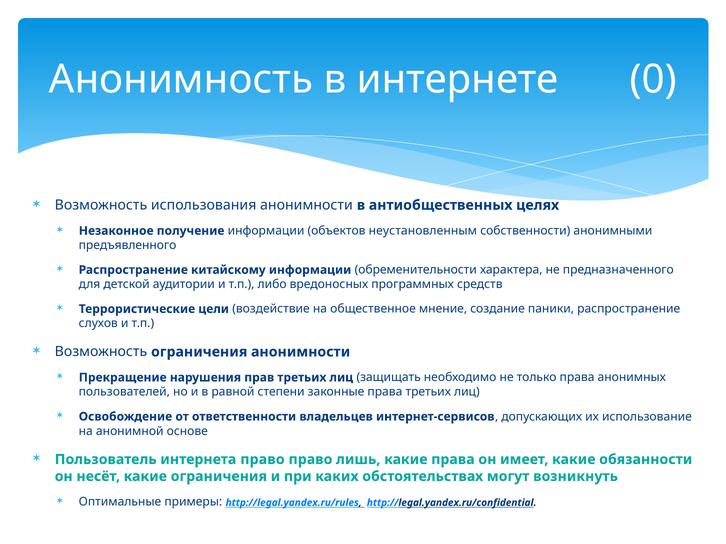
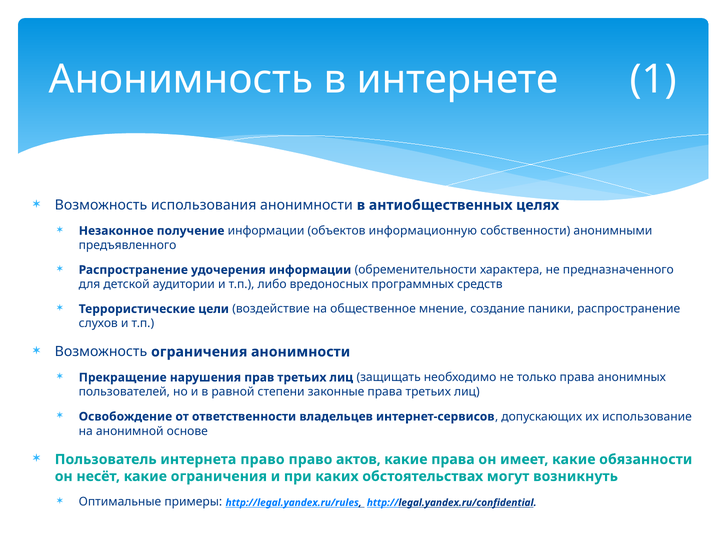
0: 0 -> 1 (653, 79)
неустановленным: неустановленным -> информационную (423, 231)
китайскому: китайскому -> удочерения (228, 270)
лишь: лишь -> актов (358, 460)
